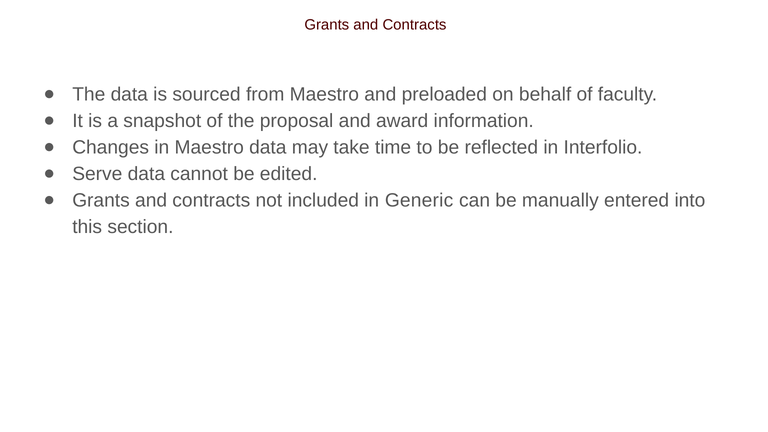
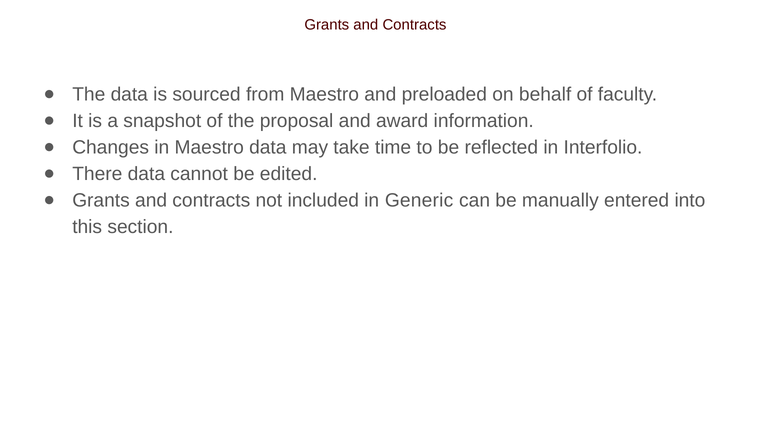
Serve: Serve -> There (97, 174)
